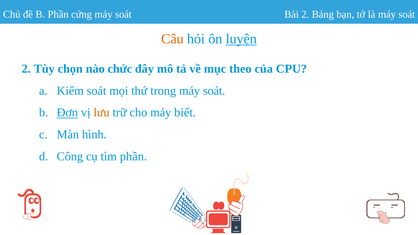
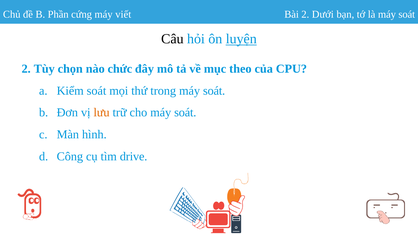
cứng máy soát: soát -> viết (123, 15)
Bảng: Bảng -> Dưới (323, 15)
Câu colour: orange -> black (172, 39)
Đơn underline: present -> none (67, 113)
cho máy biết: biết -> soát (185, 113)
tìm phần: phần -> drive (134, 157)
